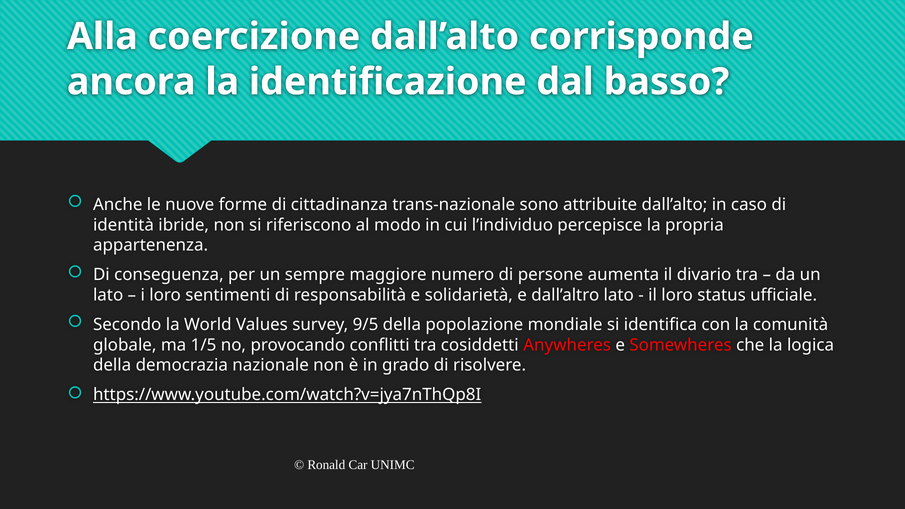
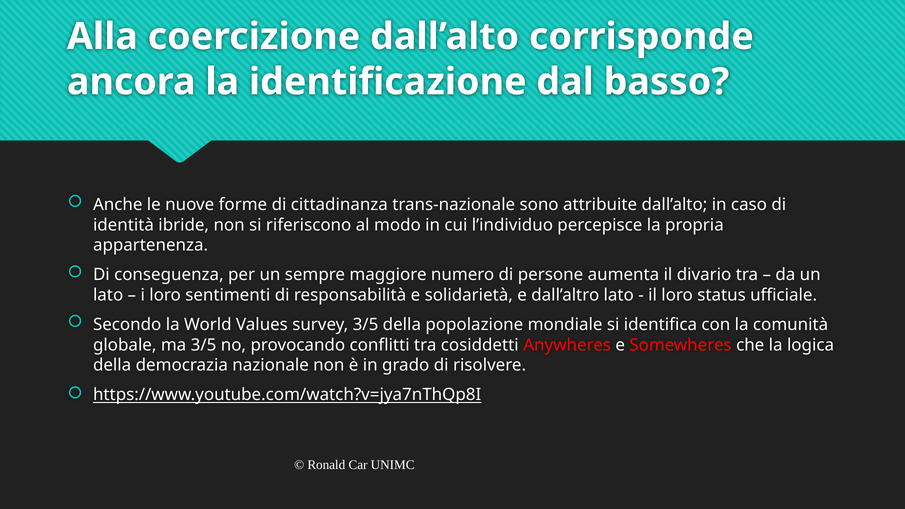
survey 9/5: 9/5 -> 3/5 (366, 325)
ma 1/5: 1/5 -> 3/5 (204, 345)
